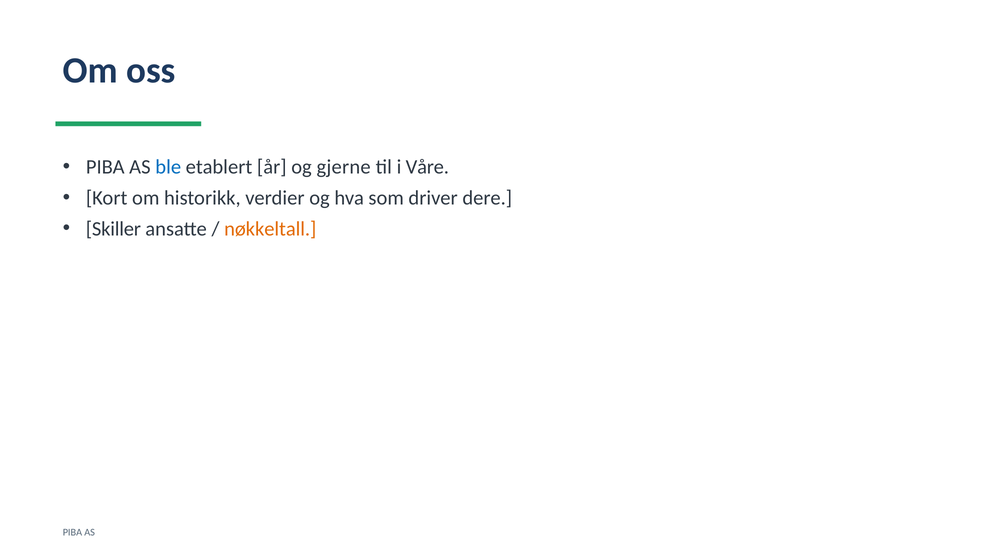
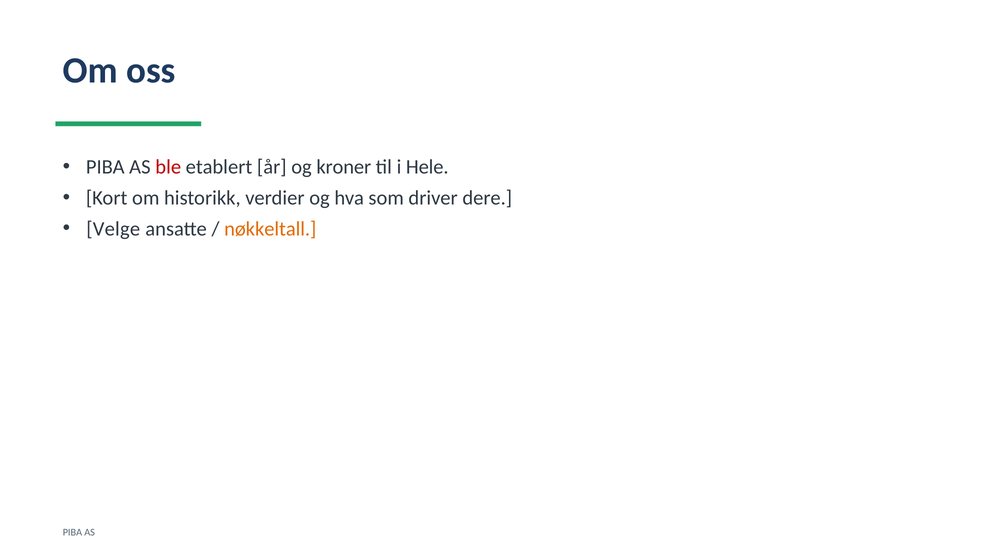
ble colour: blue -> red (168, 167)
gjerne: gjerne -> kroner (344, 167)
Våre: Våre -> Hele (427, 167)
Skiller: Skiller -> Velge (113, 229)
